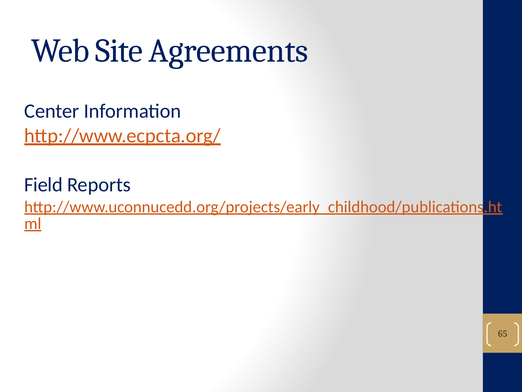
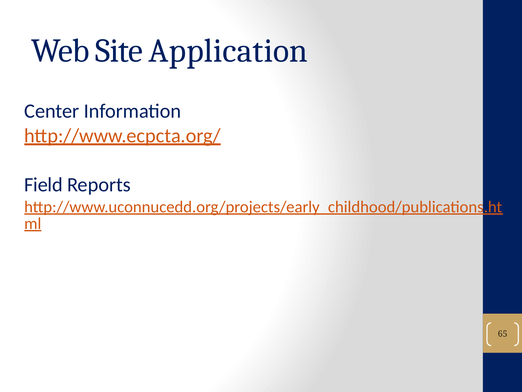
Agreements: Agreements -> Application (228, 51)
